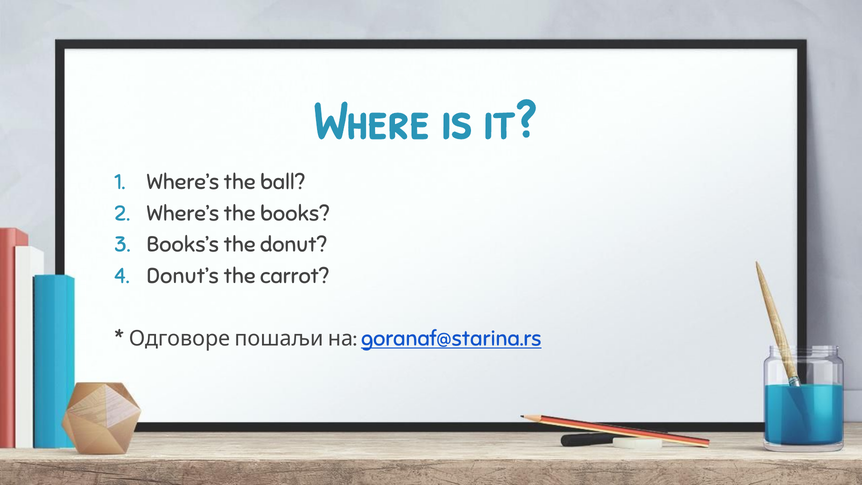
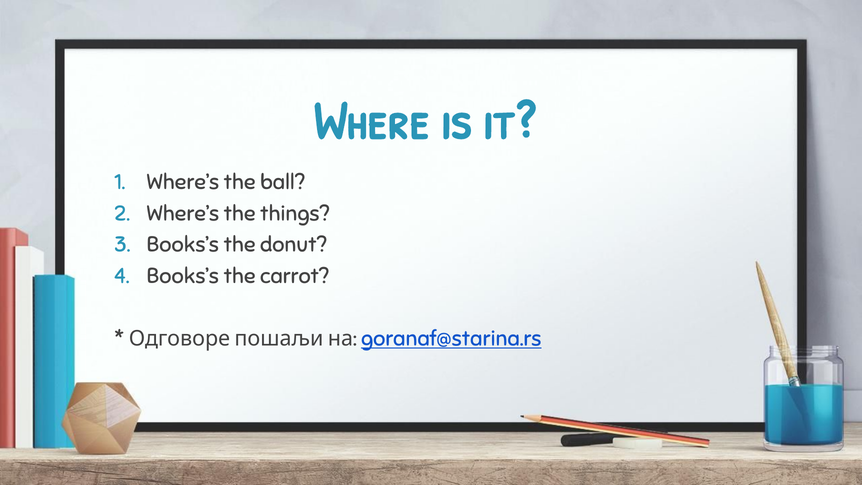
books: books -> things (295, 213)
Donut’s: Donut’s -> Books’s (183, 276)
